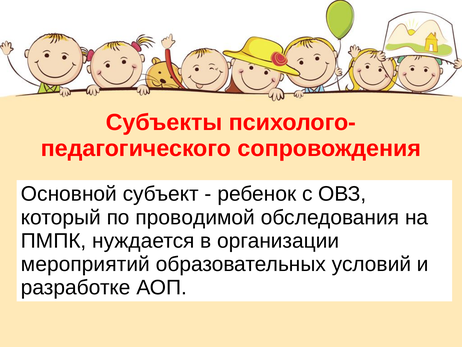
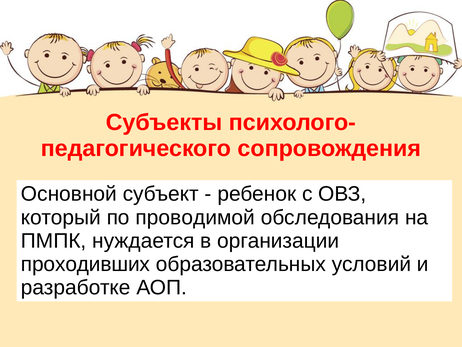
мероприятий: мероприятий -> проходивших (86, 264)
